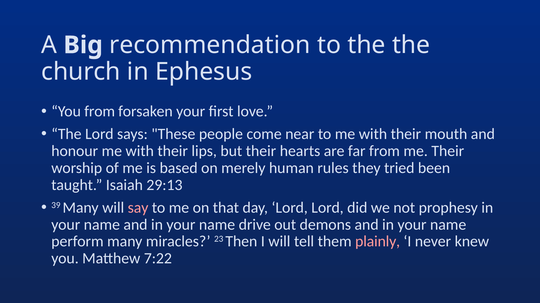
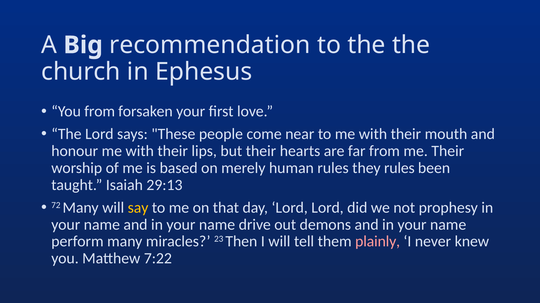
they tried: tried -> rules (399, 168)
39: 39 -> 72 (56, 206)
say colour: pink -> yellow (138, 208)
